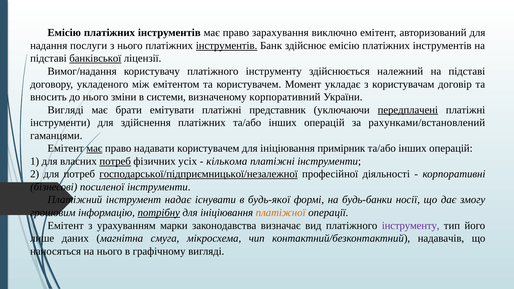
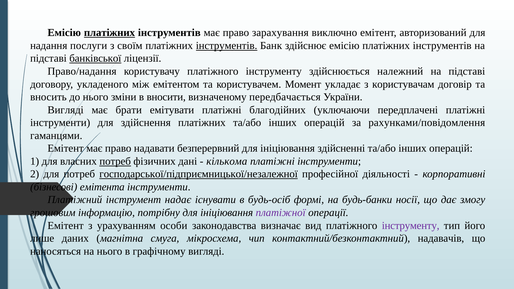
платіжних underline: none -> present (109, 33)
з нього: нього -> своїм (130, 46)
Вимог/надання: Вимог/надання -> Право/надання (82, 71)
системи: системи -> вносити (166, 97)
корпоративний: корпоративний -> передбачається (285, 97)
представник: представник -> благодійних (278, 110)
передплачені underline: present -> none (408, 110)
рахунками/встановлений: рахунками/встановлений -> рахунками/повідомлення (427, 123)
має underline: present -> none (94, 148)
надавати користувачем: користувачем -> безперервний (208, 148)
примірник: примірник -> здійсненні (341, 148)
усіх: усіх -> дані (188, 161)
посиленої: посиленої -> емітента (102, 187)
будь-якої: будь-якої -> будь-осіб (269, 200)
потрібну underline: present -> none (159, 213)
платіжної colour: orange -> purple (281, 213)
марки: марки -> особи (174, 226)
